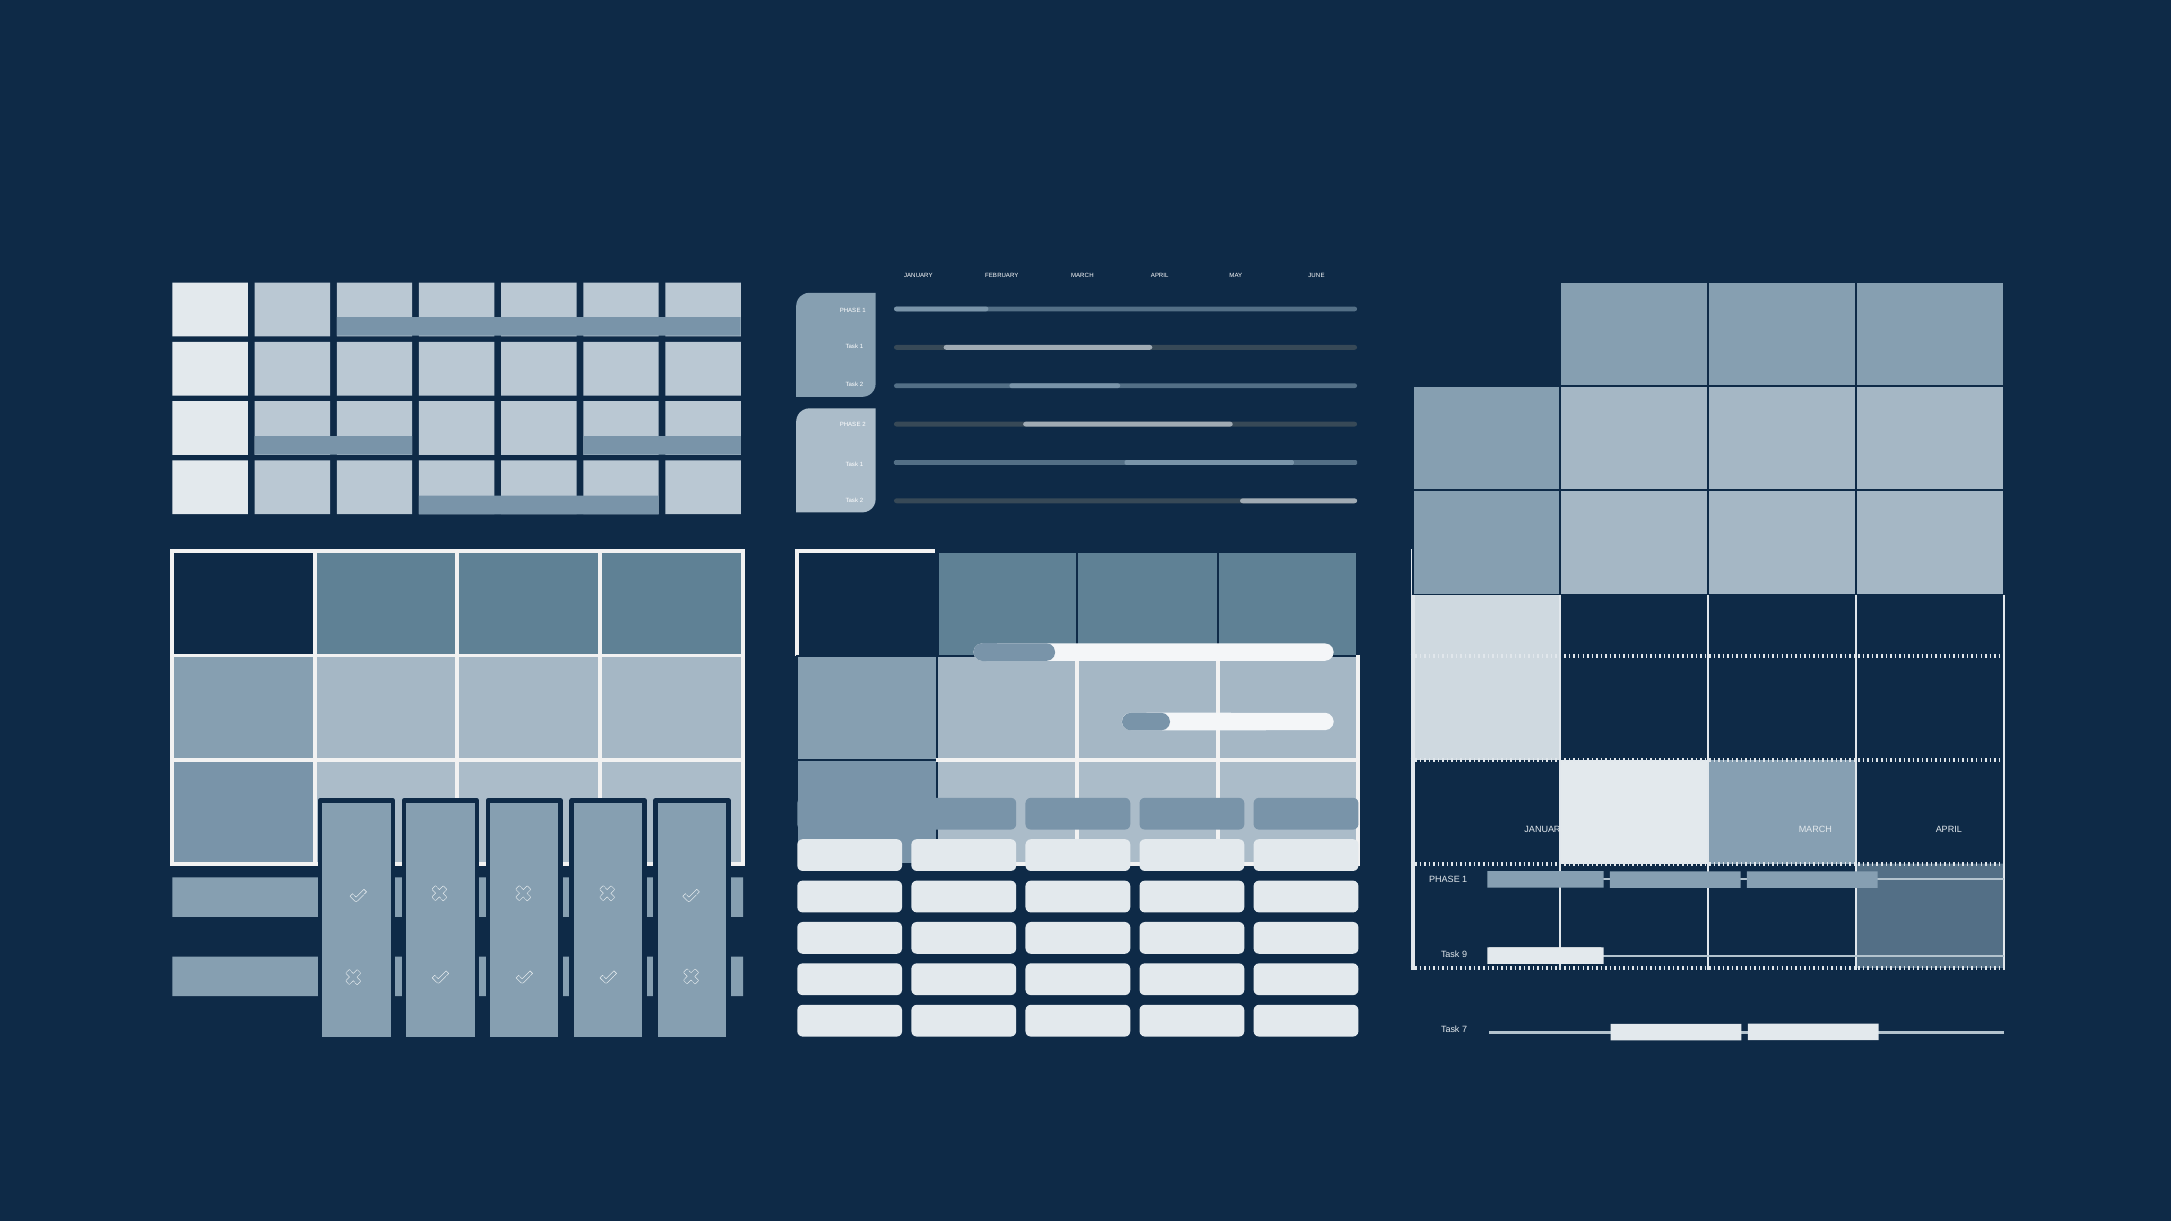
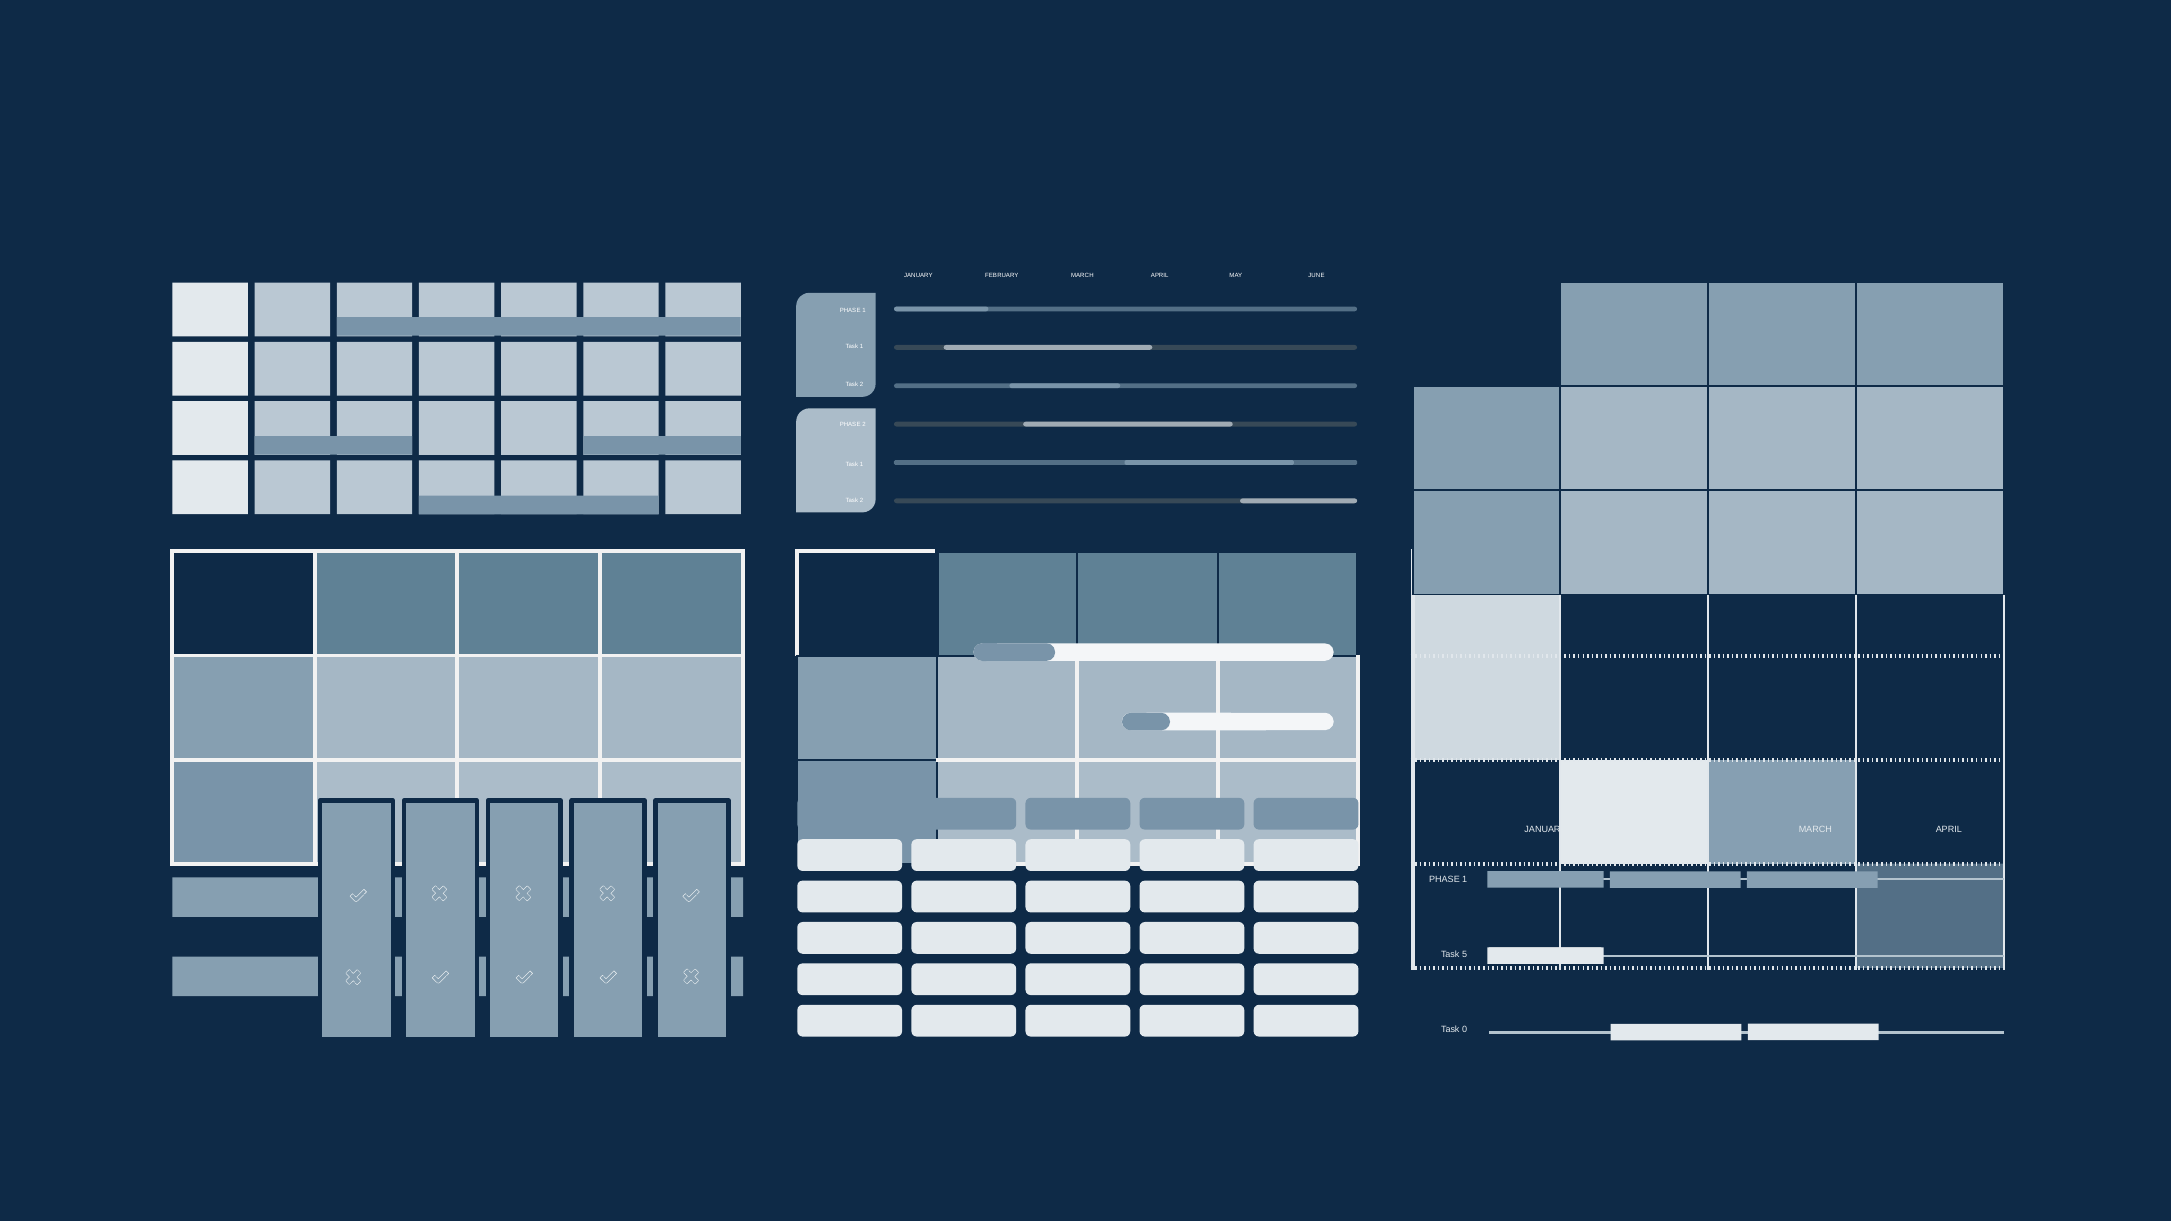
9: 9 -> 5 (1465, 955)
7: 7 -> 0 (1465, 1030)
